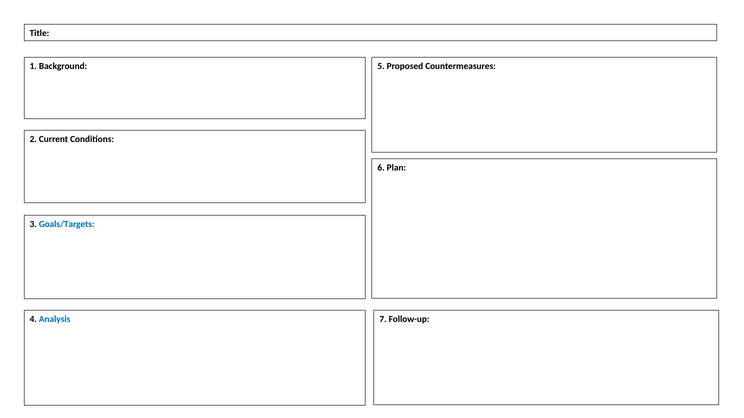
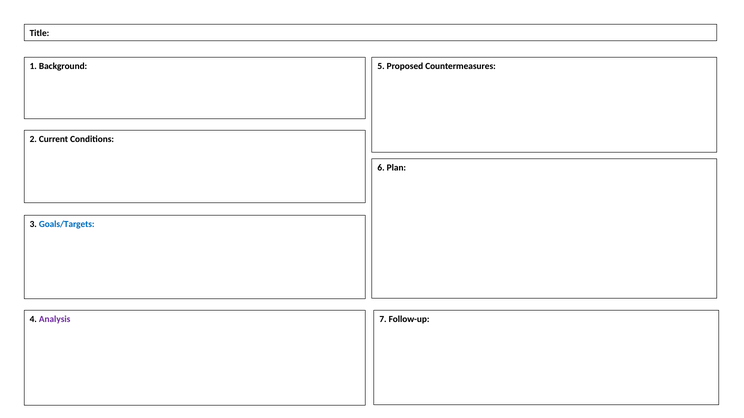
Analysis colour: blue -> purple (55, 320)
